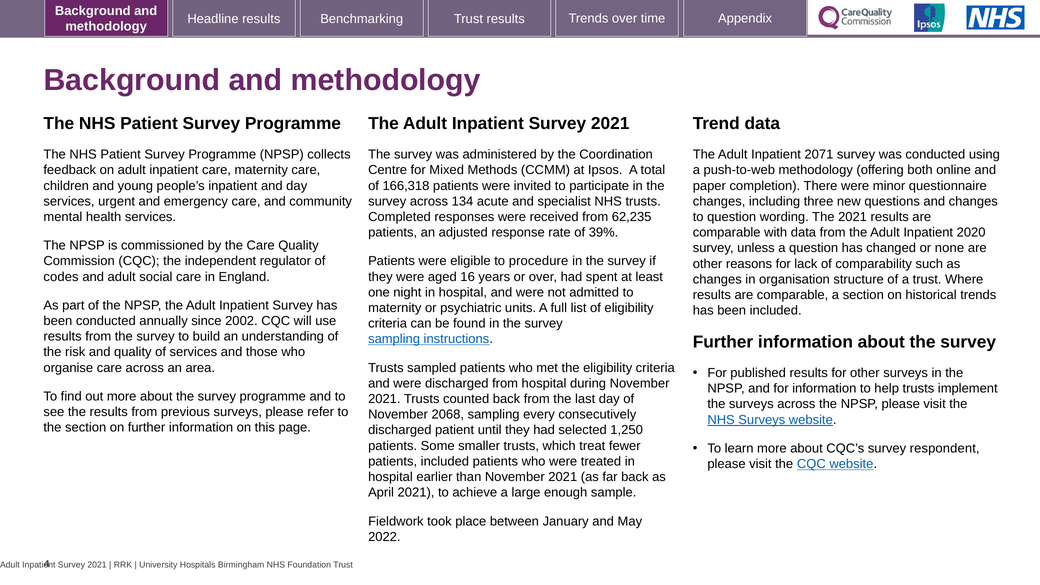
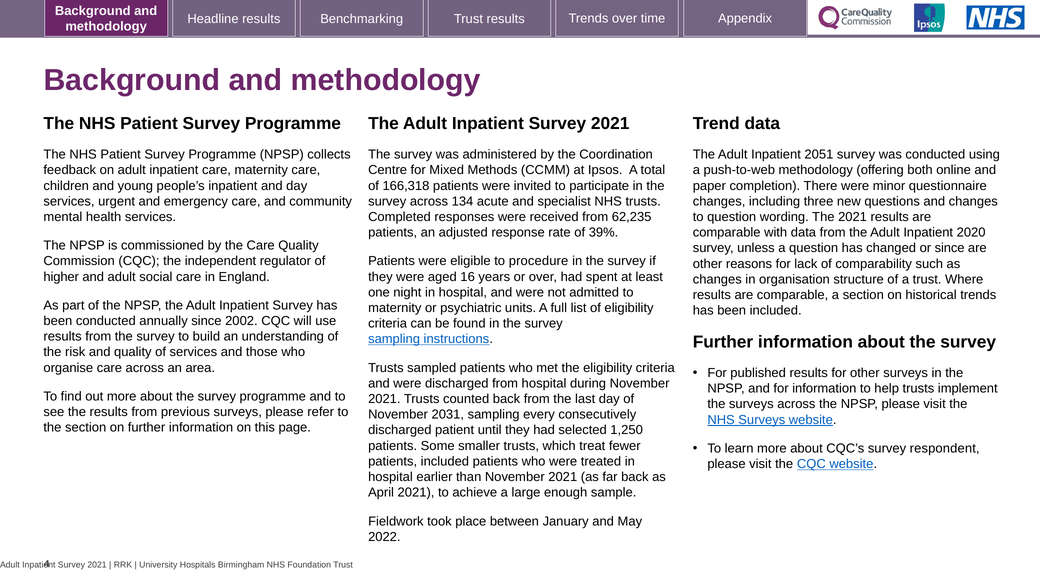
2071: 2071 -> 2051 (819, 155)
or none: none -> since (950, 248)
codes: codes -> higher (61, 277)
2068: 2068 -> 2031 (448, 415)
